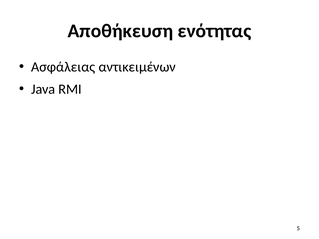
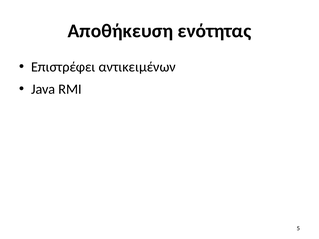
Ασφάλειας: Ασφάλειας -> Επιστρέφει (63, 67)
